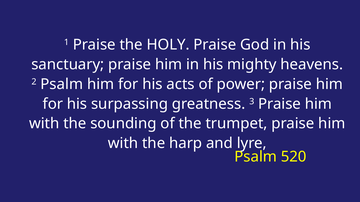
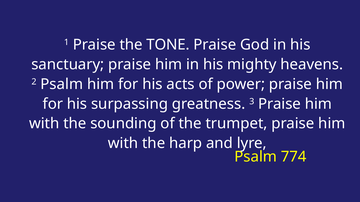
HOLY: HOLY -> TONE (168, 45)
520: 520 -> 774 (294, 157)
